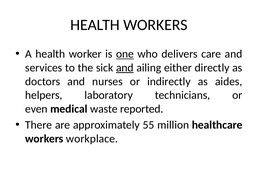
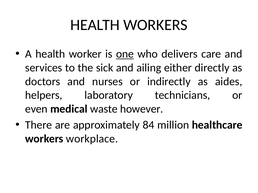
and underline: present -> none (125, 68)
reported: reported -> however (142, 109)
55: 55 -> 84 (149, 125)
